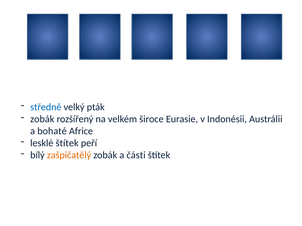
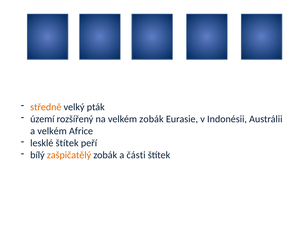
středně colour: blue -> orange (46, 107)
zobák: zobák -> území (42, 119)
velkém široce: široce -> zobák (151, 119)
a bohaté: bohaté -> velkém (52, 131)
